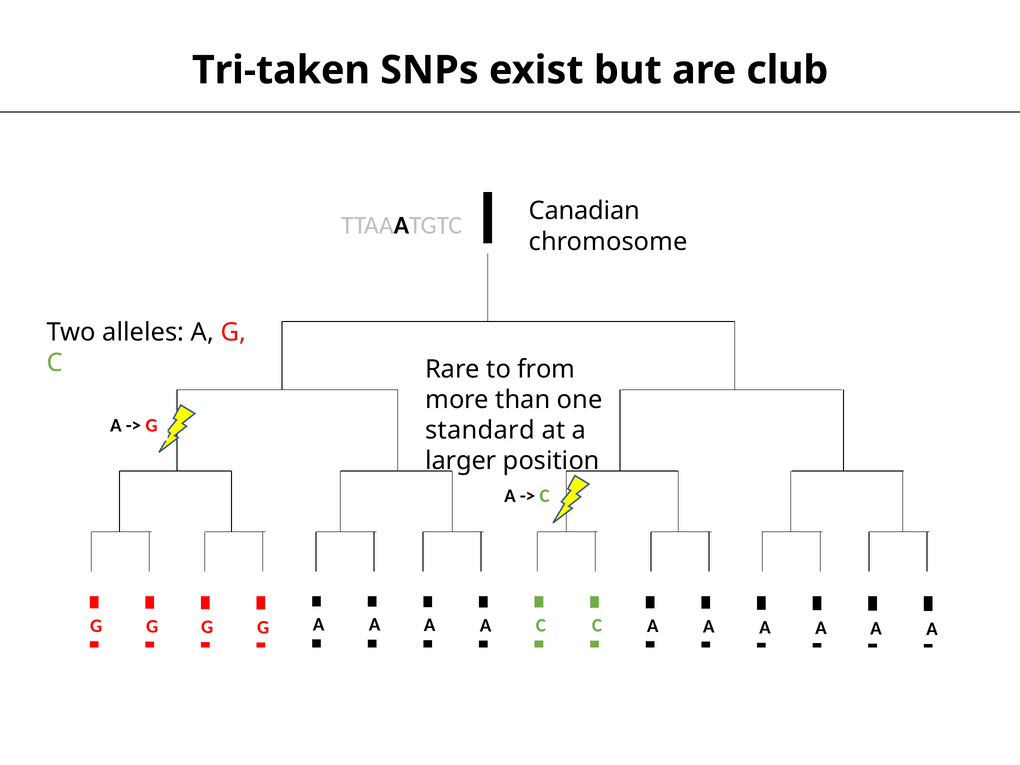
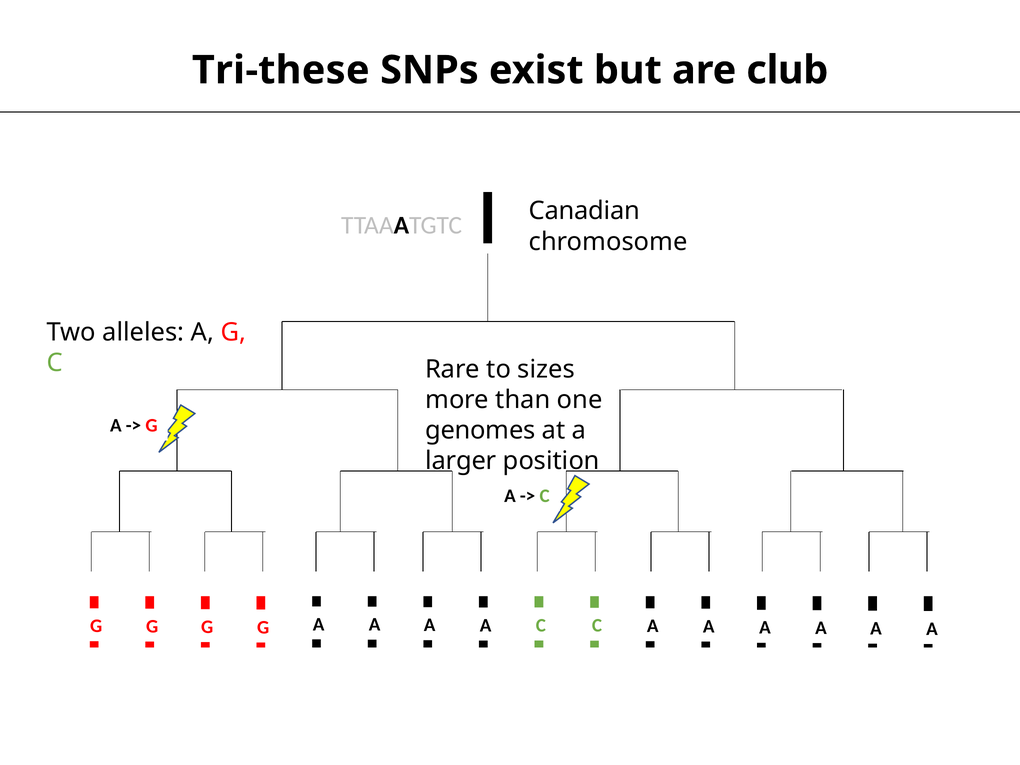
Tri-taken: Tri-taken -> Tri-these (281, 70)
from: from -> sizes (546, 369)
standard: standard -> genomes (480, 430)
